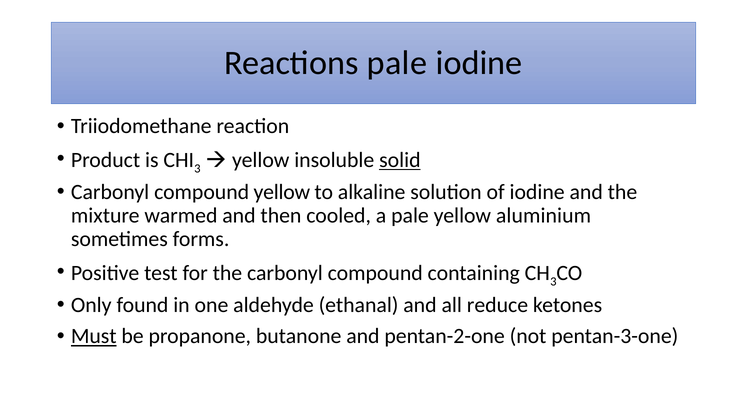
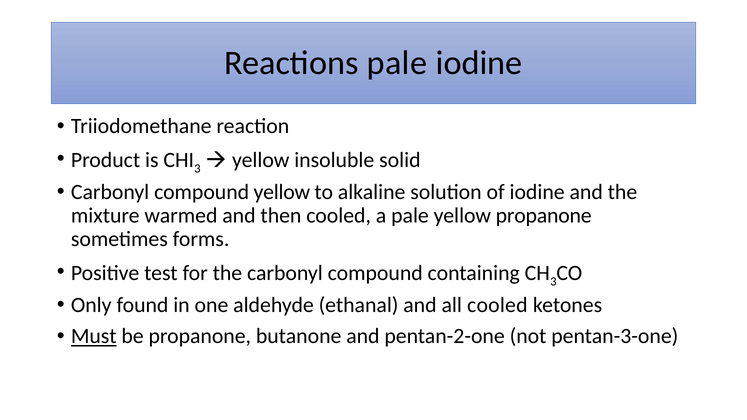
solid underline: present -> none (400, 160)
yellow aluminium: aluminium -> propanone (544, 216)
all reduce: reduce -> cooled (497, 305)
